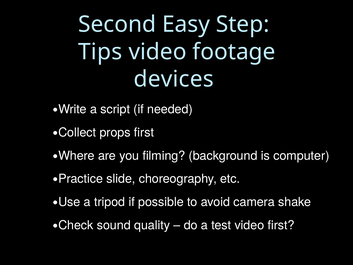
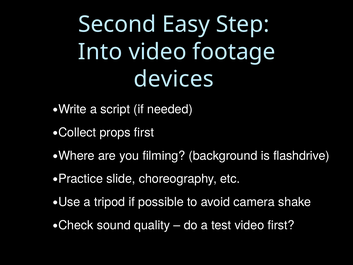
Tips: Tips -> Into (100, 52)
computer: computer -> flashdrive (301, 156)
